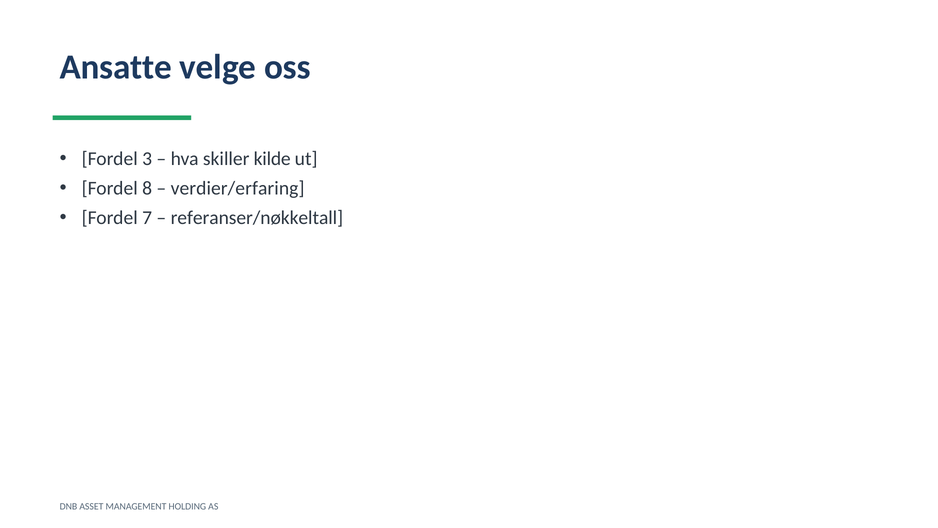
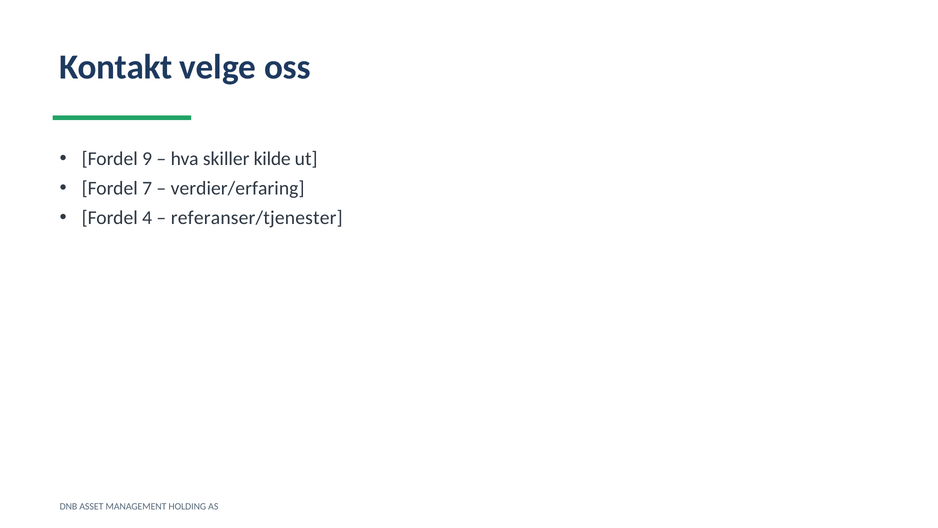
Ansatte: Ansatte -> Kontakt (116, 67)
3: 3 -> 9 (147, 159)
8: 8 -> 7 (147, 188)
7: 7 -> 4 (147, 218)
referanser/nøkkeltall: referanser/nøkkeltall -> referanser/tjenester (257, 218)
